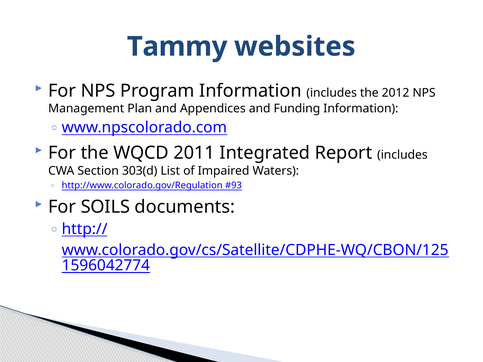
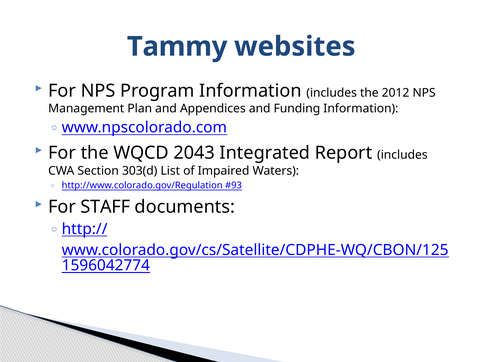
2011: 2011 -> 2043 (194, 153)
SOILS: SOILS -> STAFF (105, 207)
